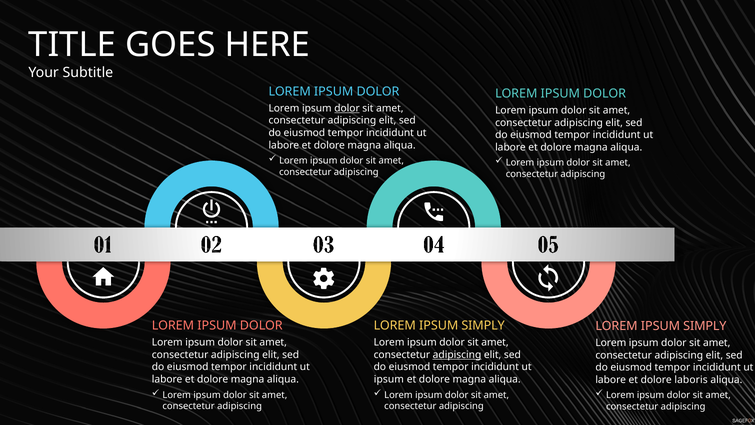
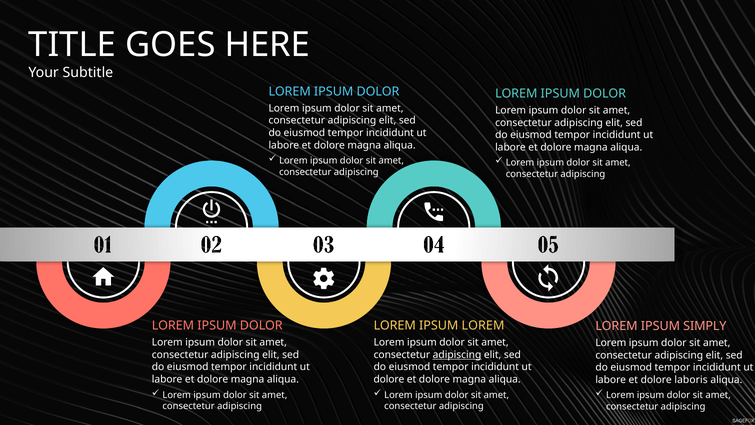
dolor underline: present -> none (347, 108)
SIMPLY: SIMPLY -> LOREM (483, 325)
ipsum: ipsum -> dolore (389, 379)
